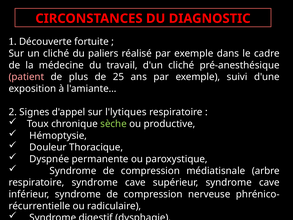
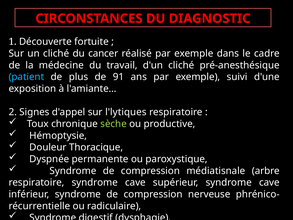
paliers: paliers -> cancer (103, 53)
patient colour: pink -> light blue (26, 77)
25: 25 -> 91 (119, 77)
